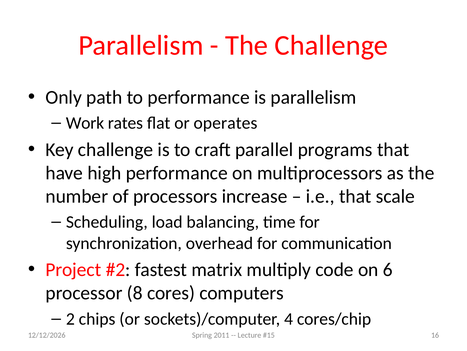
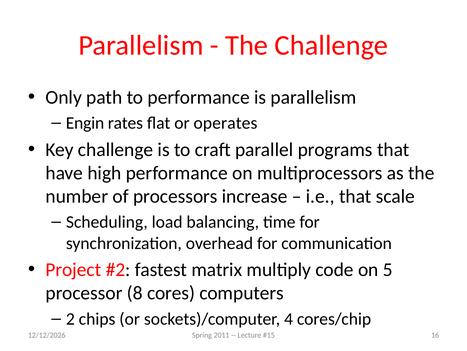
Work: Work -> Engin (85, 123)
6: 6 -> 5 (388, 269)
